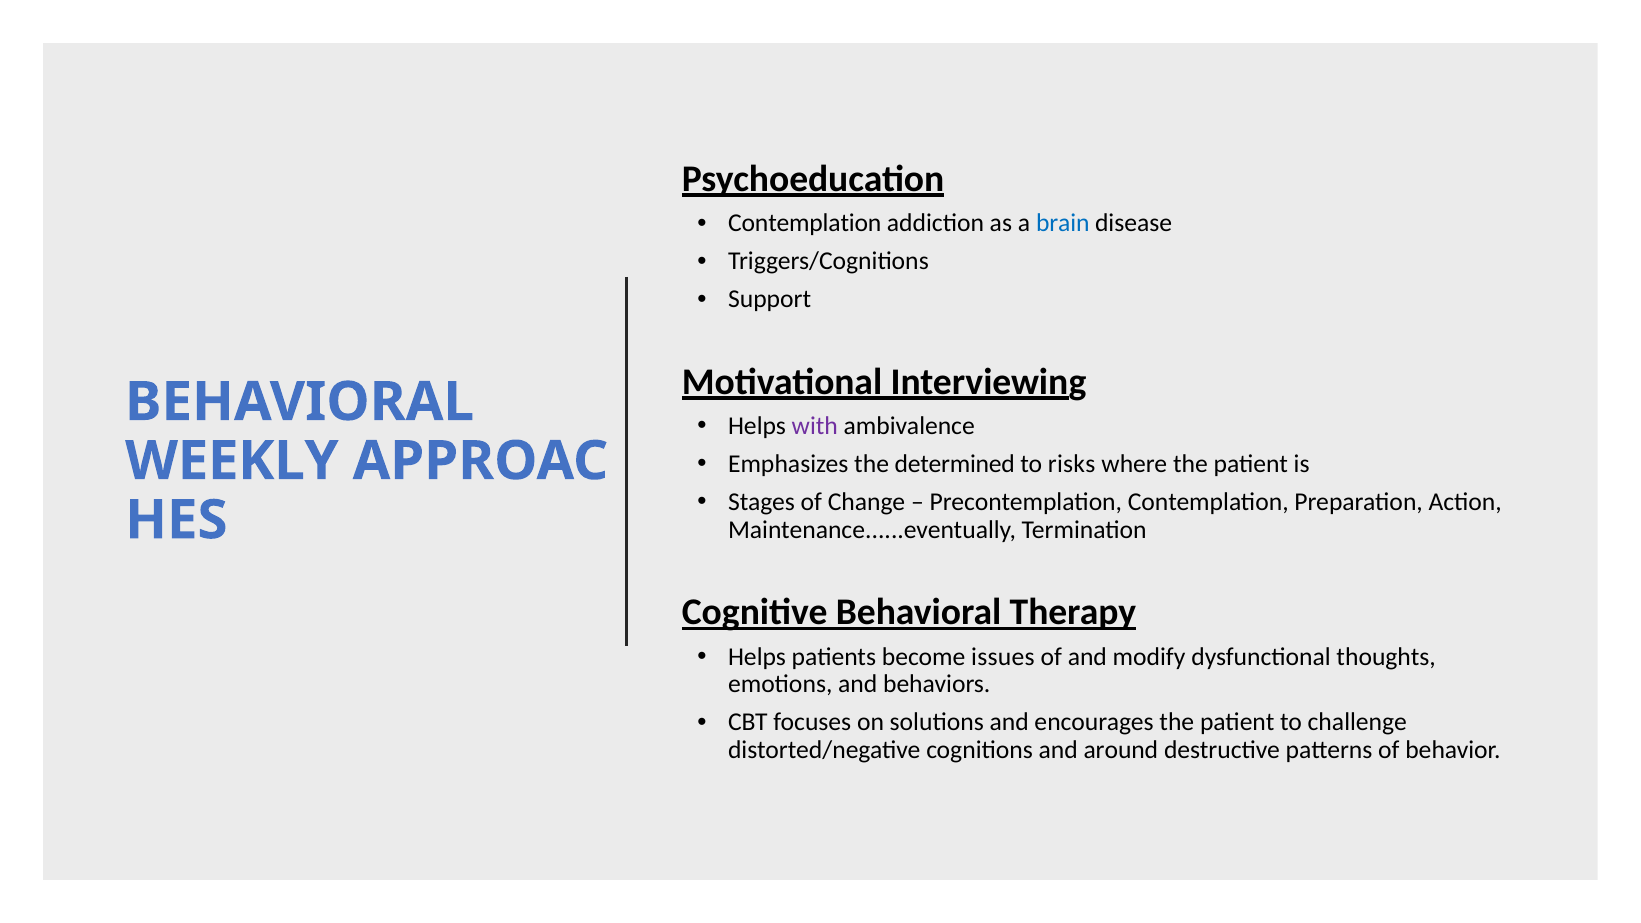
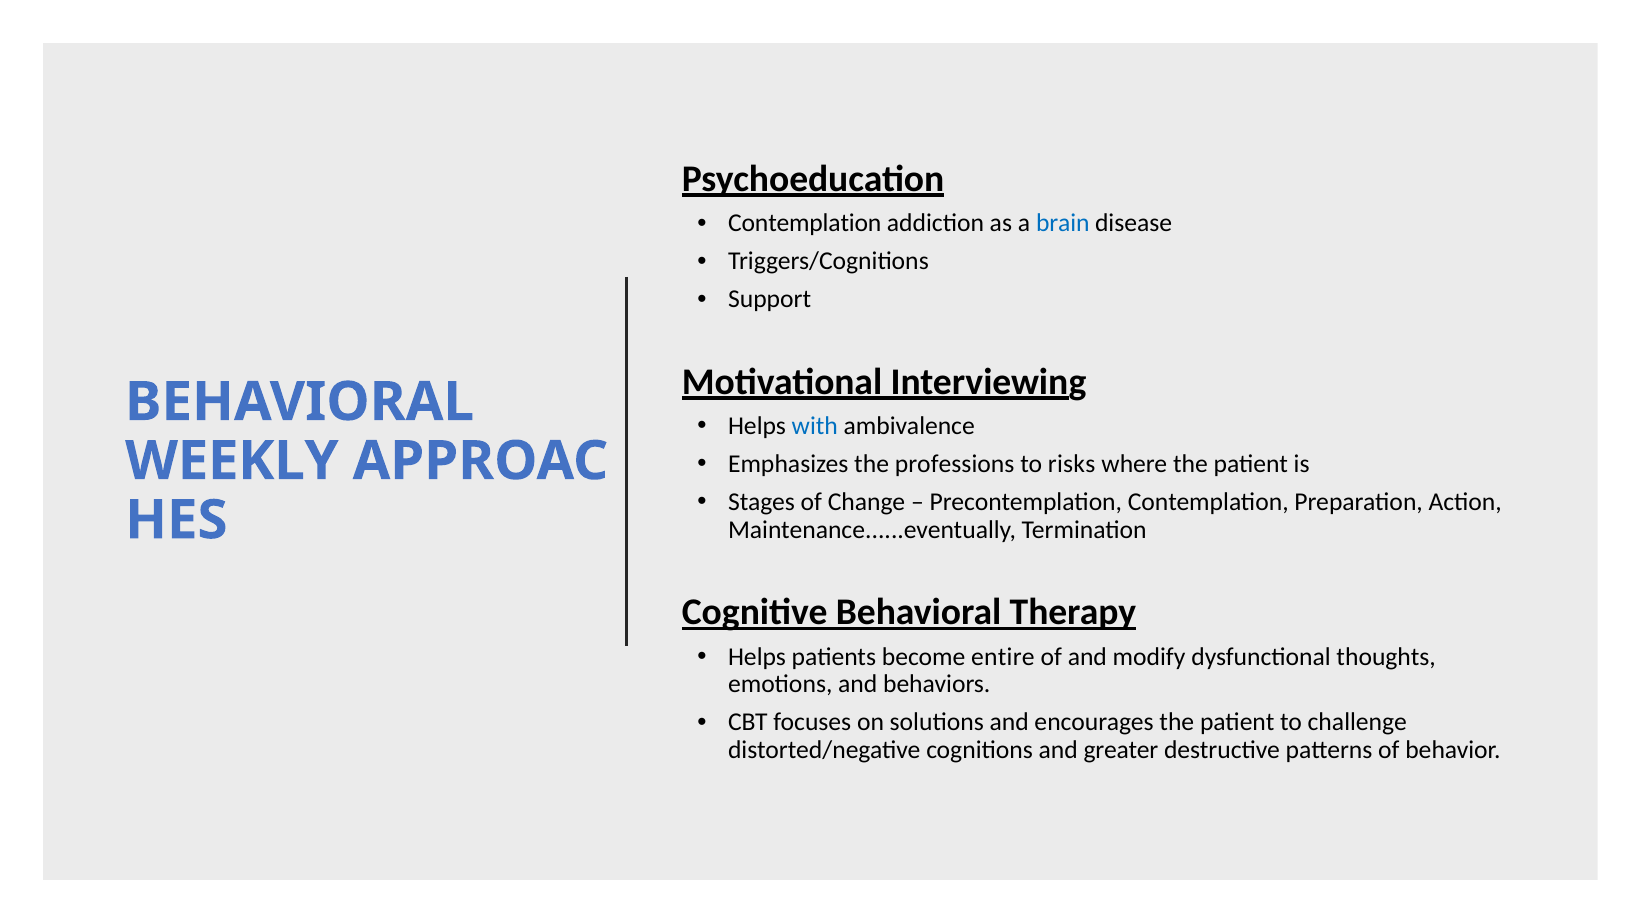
with colour: purple -> blue (815, 426)
determined: determined -> professions (955, 464)
issues: issues -> entire (1003, 657)
around: around -> greater (1121, 750)
